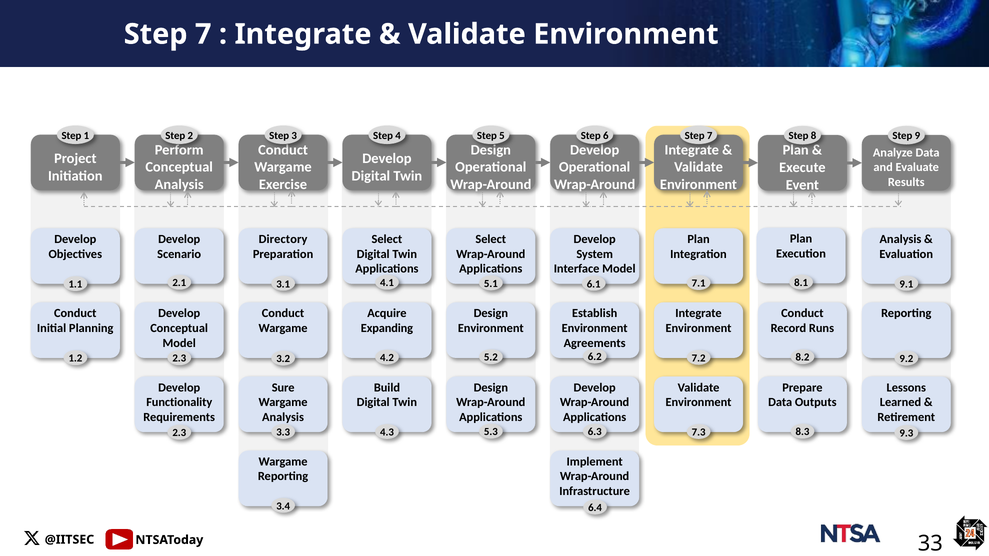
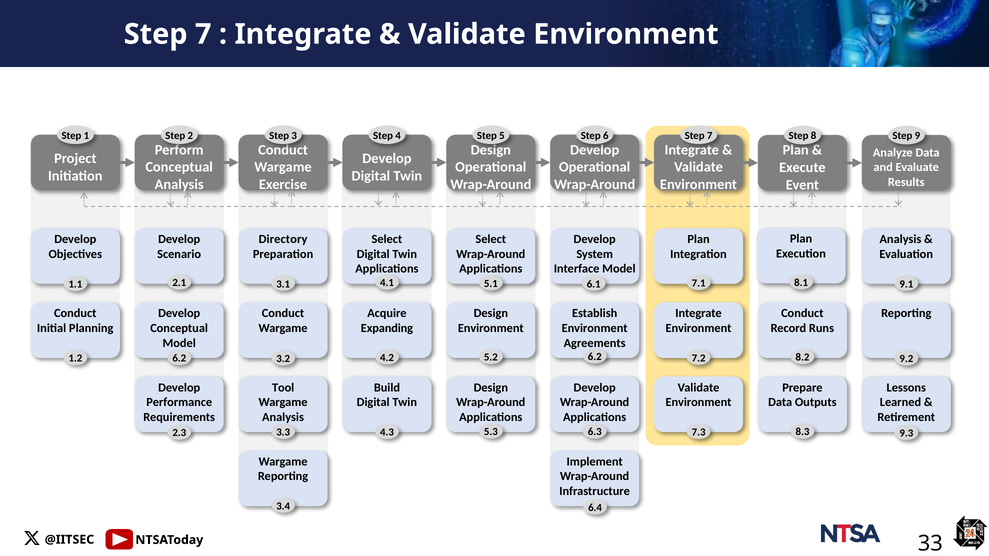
2.3: 2.3 -> 6.2 (179, 359)
Sure: Sure -> Tool (283, 388)
Functionality: Functionality -> Performance (179, 403)
